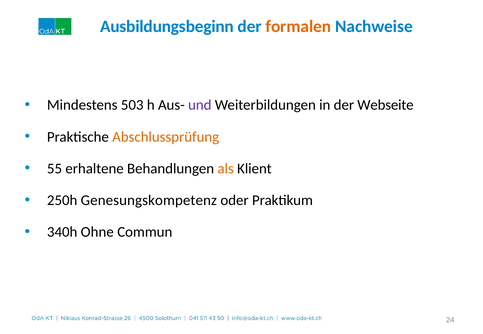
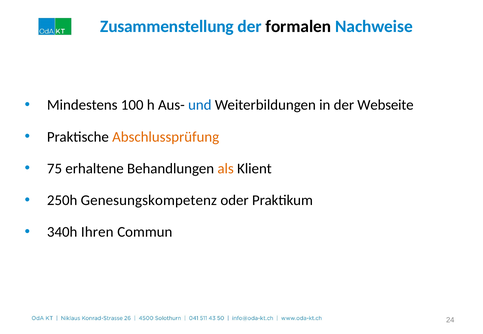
Ausbildungsbeginn: Ausbildungsbeginn -> Zusammenstellung (167, 27)
formalen colour: orange -> black (298, 27)
503: 503 -> 100 (132, 105)
und colour: purple -> blue (200, 105)
55: 55 -> 75 (55, 169)
Ohne: Ohne -> Ihren (97, 232)
